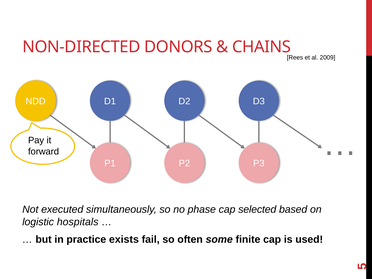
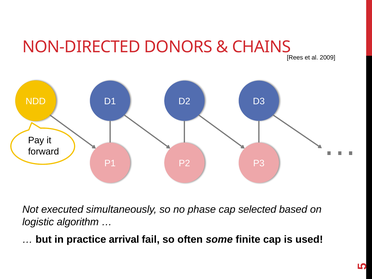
hospitals: hospitals -> algorithm (78, 222)
exists: exists -> arrival (124, 239)
